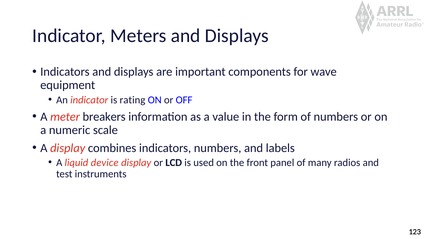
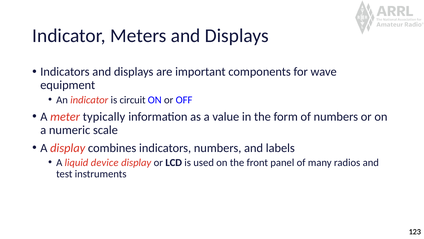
rating: rating -> circuit (133, 100)
breakers: breakers -> typically (104, 116)
